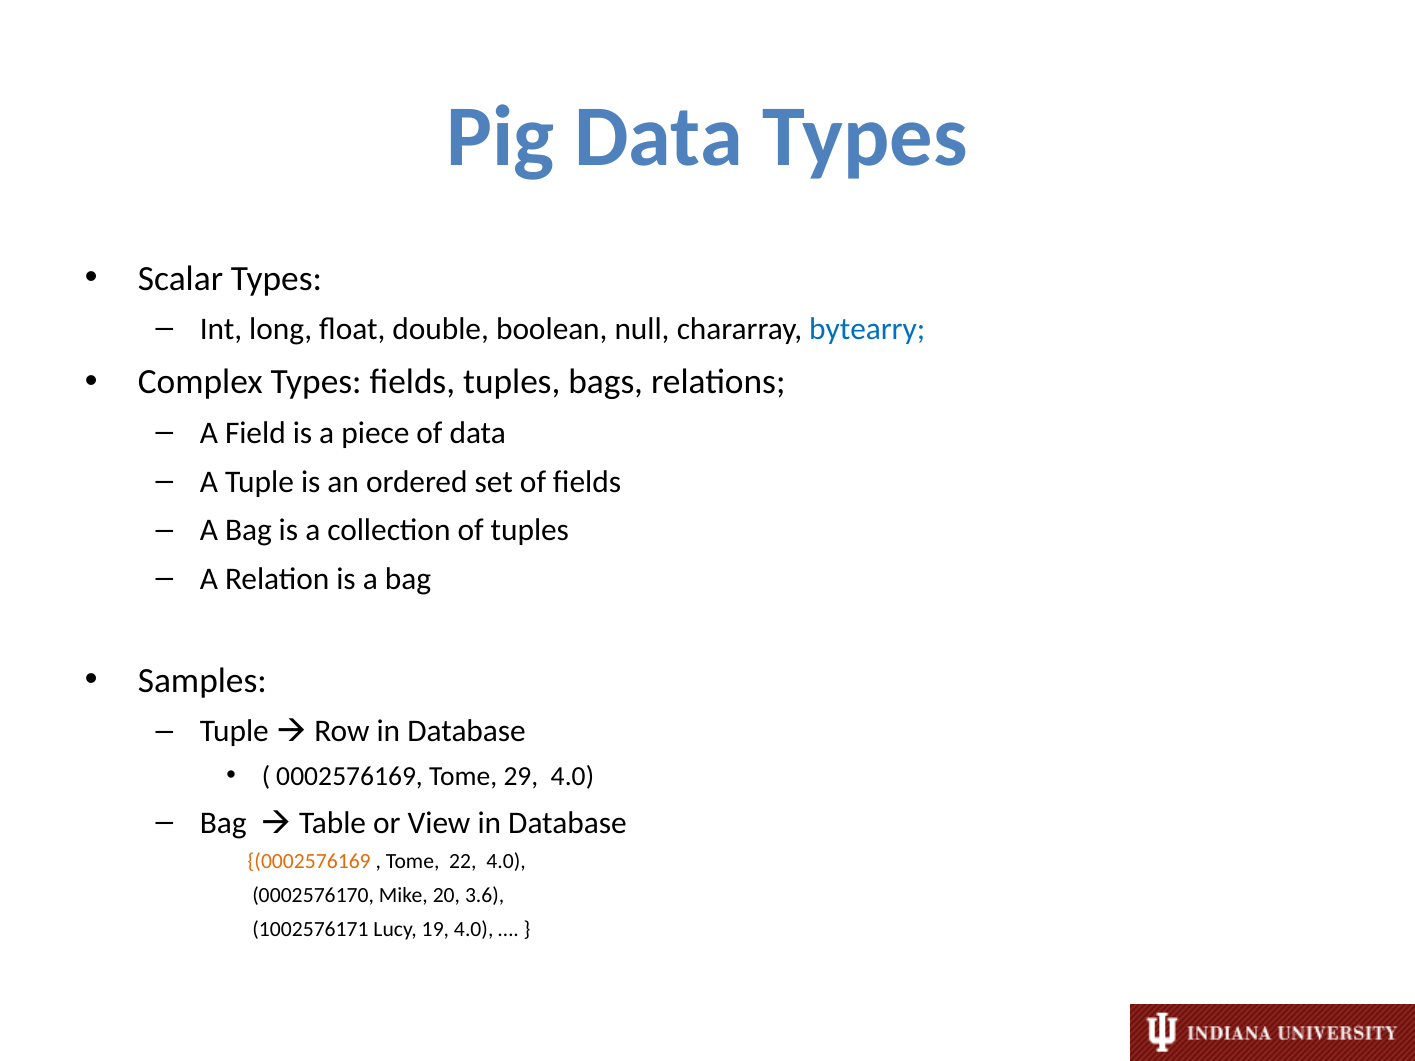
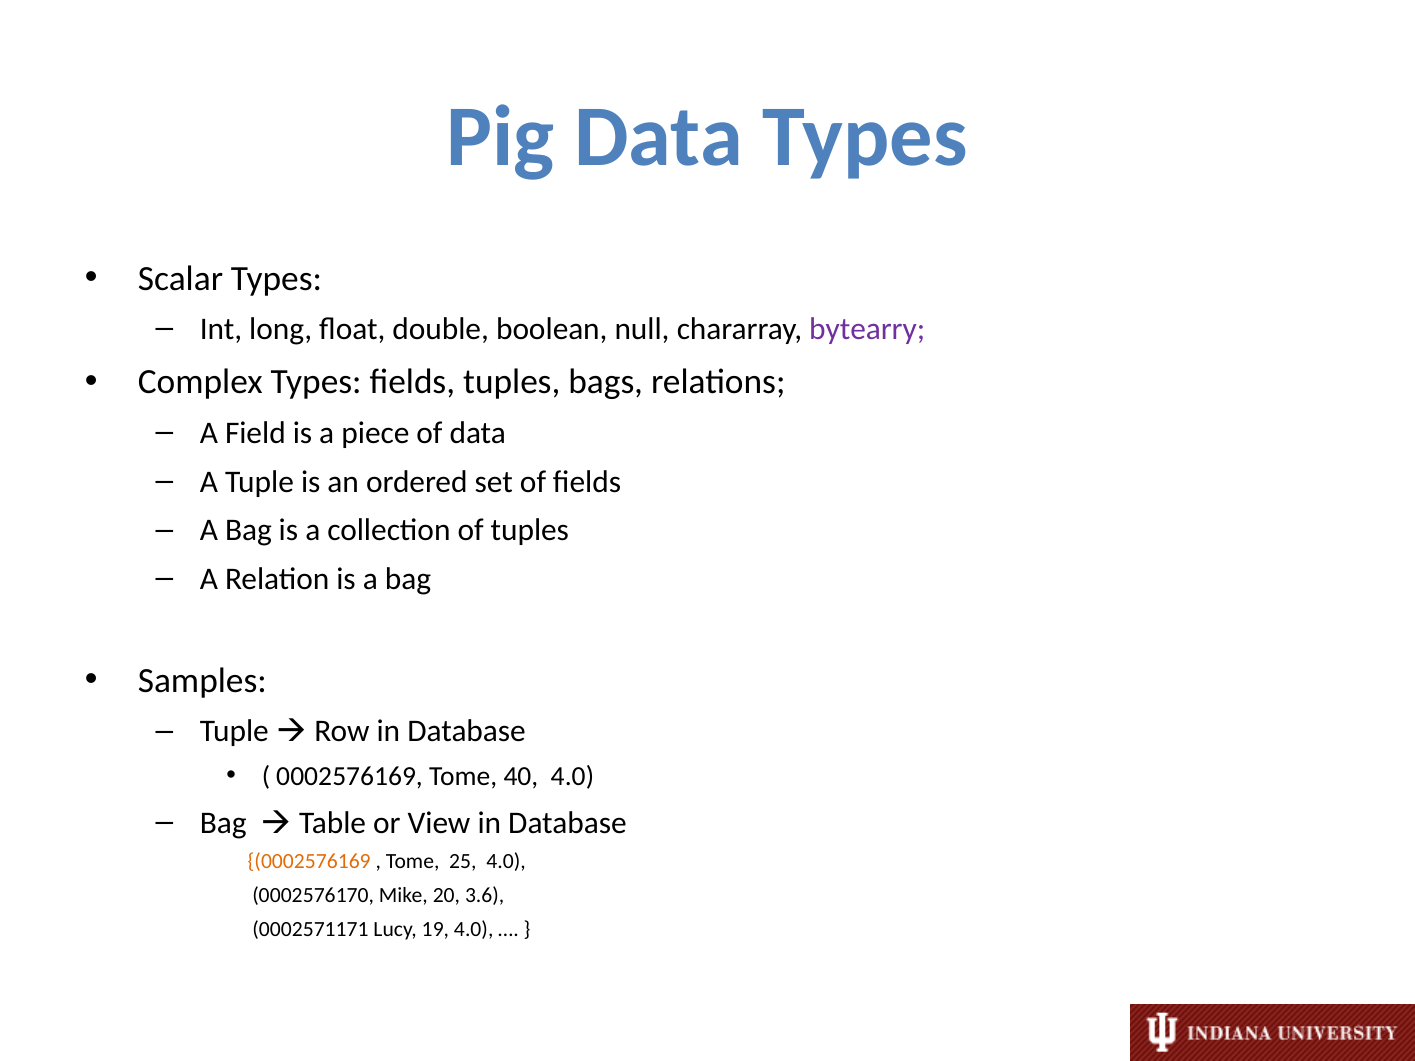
bytearry colour: blue -> purple (867, 329)
29: 29 -> 40 (521, 776)
22: 22 -> 25 (463, 862)
1002576171: 1002576171 -> 0002571171 (310, 930)
